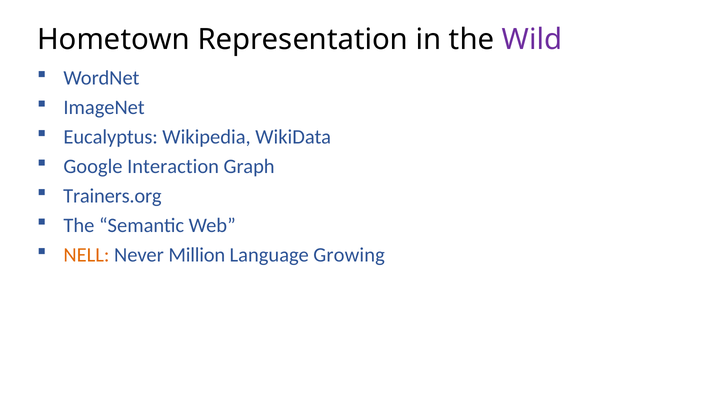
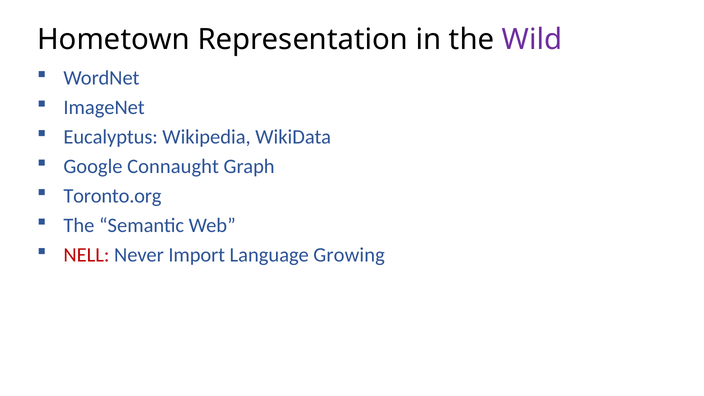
Interaction: Interaction -> Connaught (173, 166)
Trainers.org: Trainers.org -> Toronto.org (112, 196)
NELL colour: orange -> red (86, 255)
Million: Million -> Import (197, 255)
